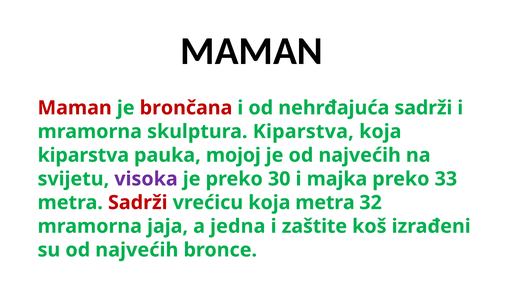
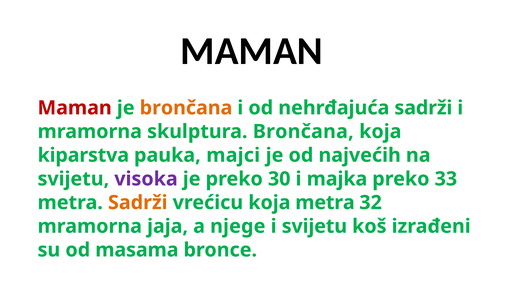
brončana colour: red -> orange (186, 108)
skulptura Kiparstva: Kiparstva -> Brončana (303, 132)
mojoj: mojoj -> majci (233, 155)
Sadrži colour: red -> orange (138, 203)
jedna: jedna -> njege (238, 226)
i zaštite: zaštite -> svijetu (314, 226)
su od najvećih: najvećih -> masama (137, 250)
